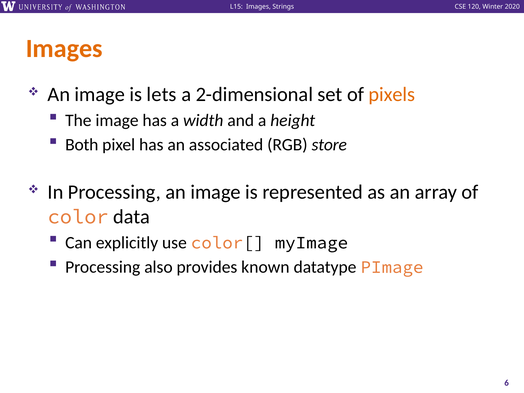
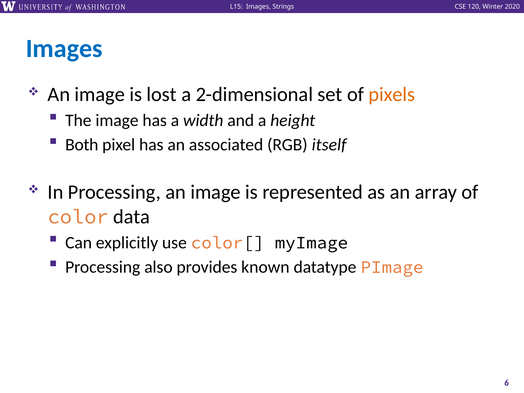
Images colour: orange -> blue (64, 49)
lets: lets -> lost (162, 94)
store: store -> itself (329, 145)
